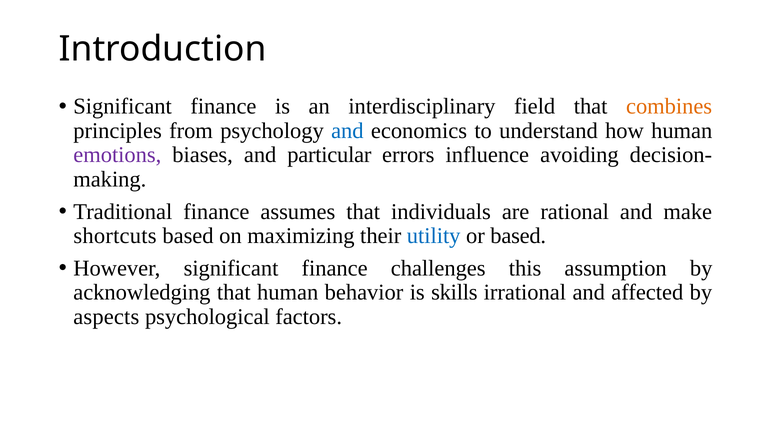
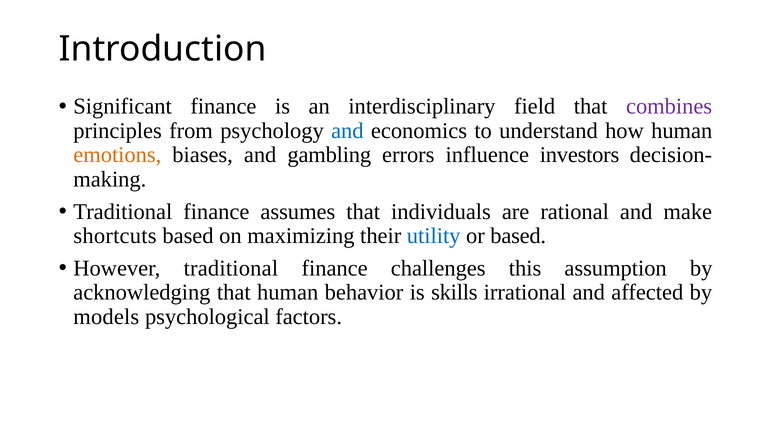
combines colour: orange -> purple (669, 107)
emotions colour: purple -> orange (117, 155)
particular: particular -> gambling (329, 155)
avoiding: avoiding -> investors (580, 155)
However significant: significant -> traditional (231, 268)
aspects: aspects -> models (106, 317)
